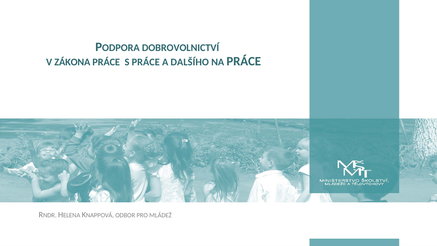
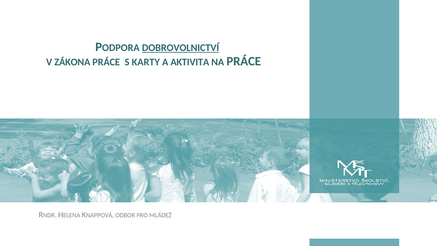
DOBROVOLNICTVÍ underline: none -> present (181, 48)
S PRÁCE: PRÁCE -> KARTY (146, 62)
DALŠÍHO: DALŠÍHO -> AKTIVITA (190, 62)
